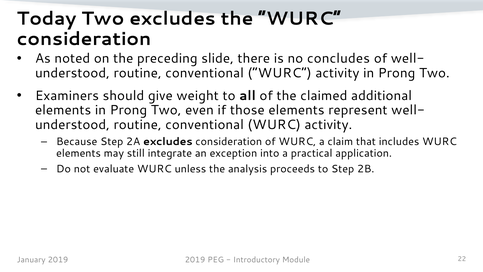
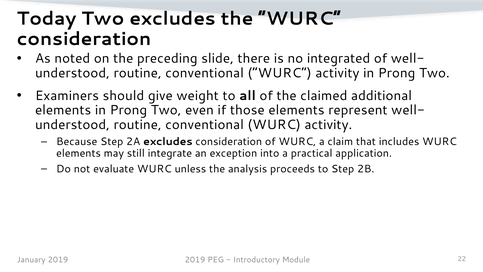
concludes: concludes -> integrated (339, 58)
